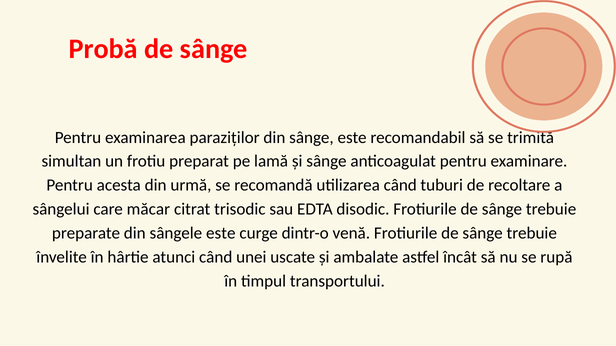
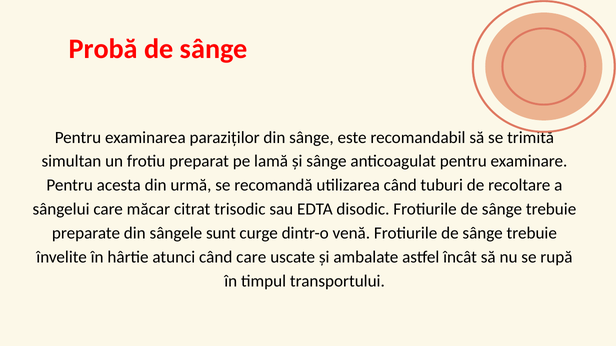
sângele este: este -> sunt (221, 233)
când unei: unei -> care (251, 257)
